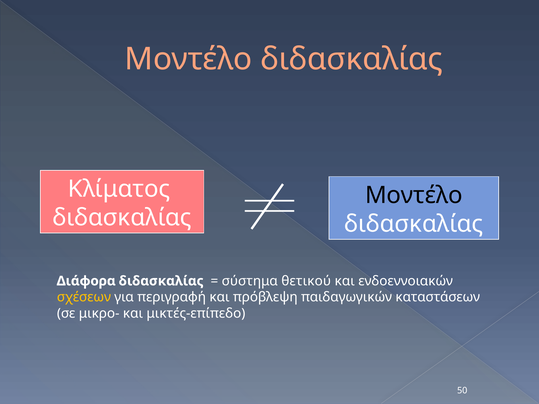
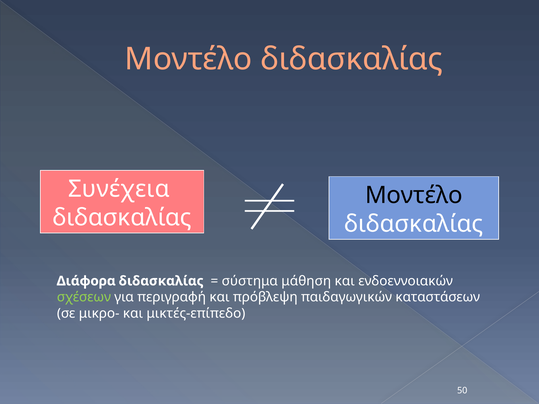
Κλίματος: Κλίματος -> Συνέχεια (119, 189)
θετικού: θετικού -> μάθηση (306, 281)
σχέσεων colour: yellow -> light green (84, 297)
